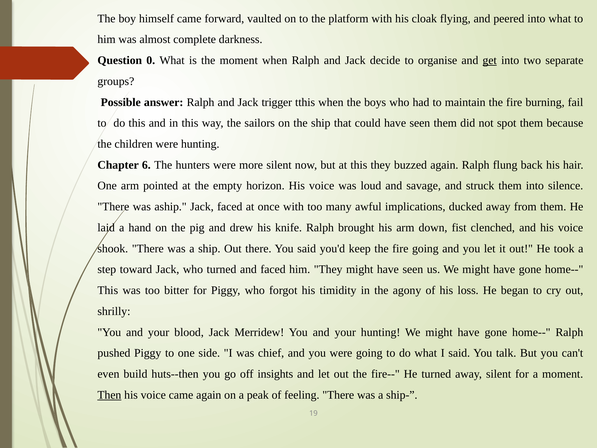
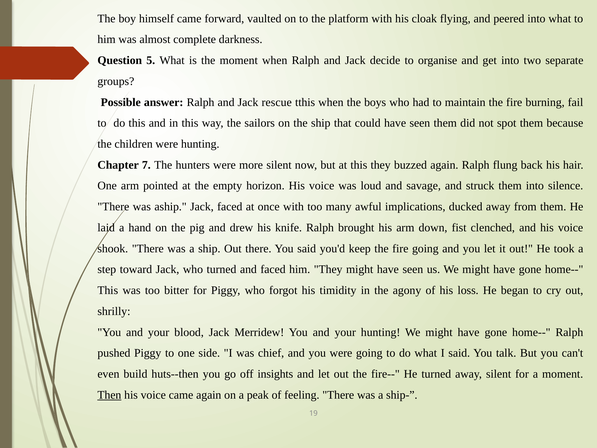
0: 0 -> 5 (151, 60)
get underline: present -> none (490, 60)
trigger: trigger -> rescue (277, 102)
6: 6 -> 7 (146, 165)
